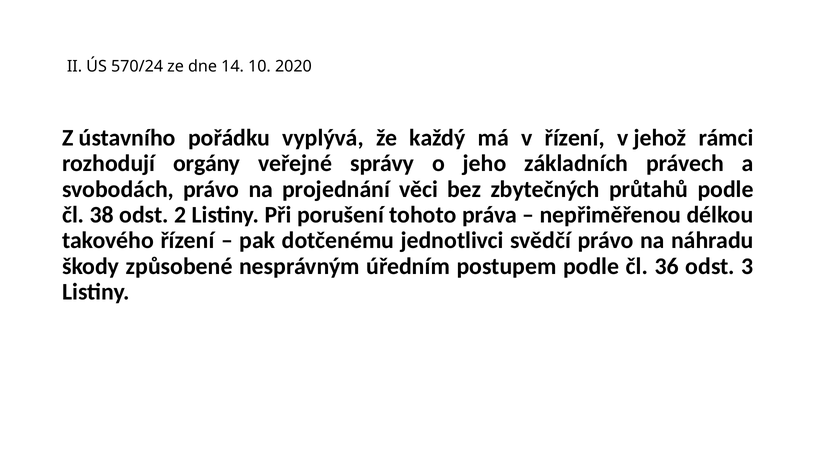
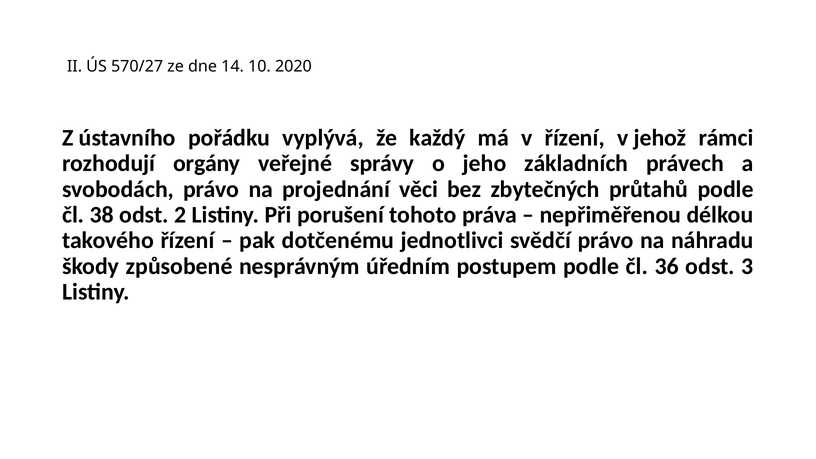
570/24: 570/24 -> 570/27 (137, 66)
